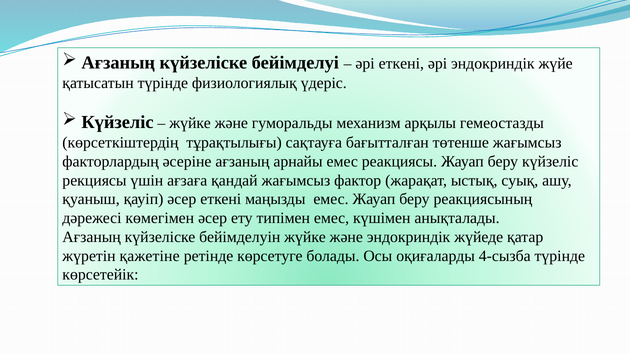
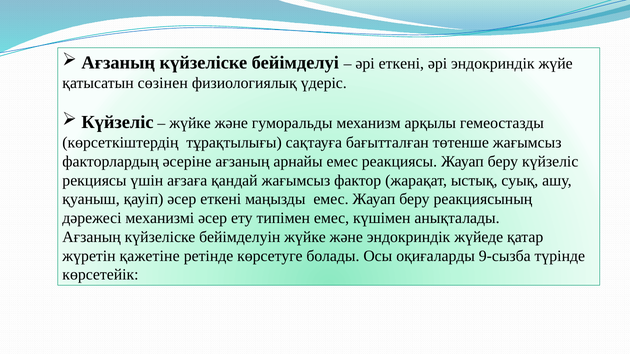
қатысатын түрінде: түрінде -> сөзінен (163, 83)
көмегімен: көмегімен -> механизмі (160, 218)
4-сызба: 4-сызба -> 9-сызба (505, 256)
